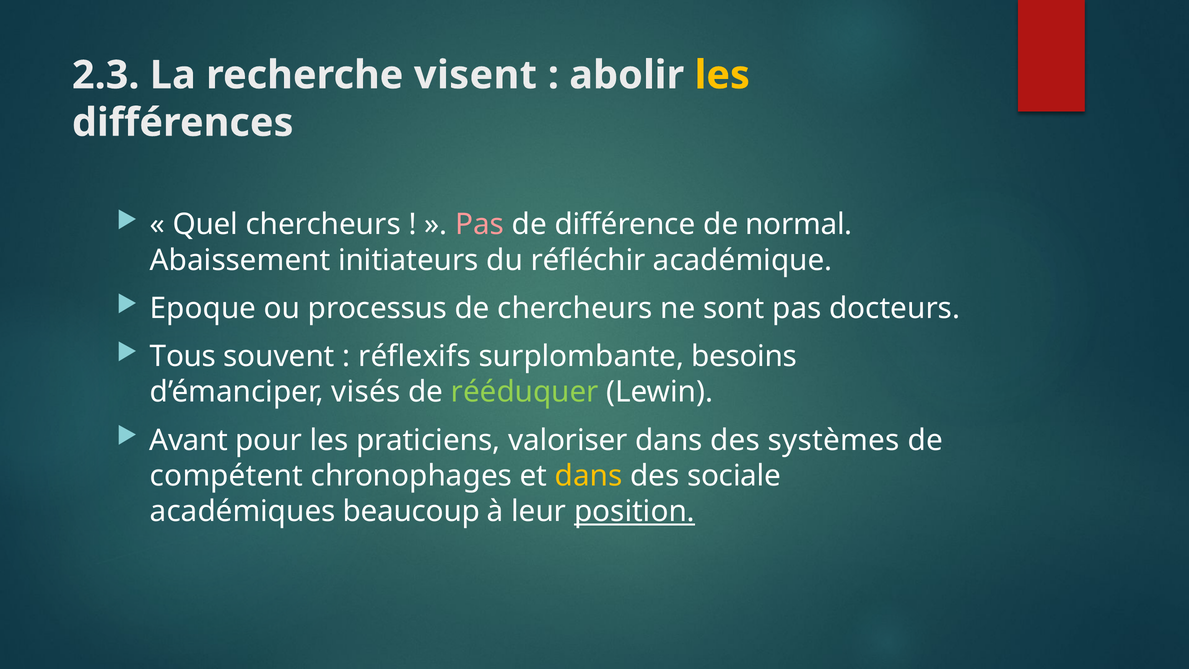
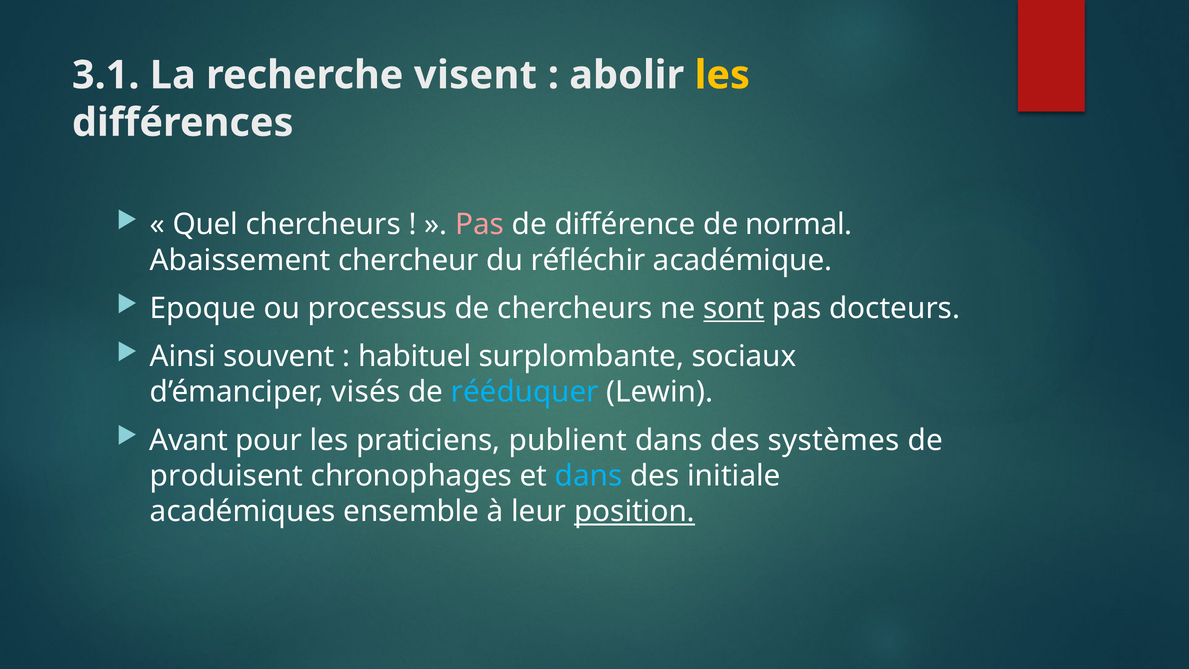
2.3: 2.3 -> 3.1 (106, 75)
initiateurs: initiateurs -> chercheur (408, 260)
sont underline: none -> present (734, 308)
Tous: Tous -> Ainsi (183, 356)
réflexifs: réflexifs -> habituel (415, 356)
besoins: besoins -> sociaux (744, 356)
rééduquer colour: light green -> light blue (525, 392)
valoriser: valoriser -> publient (568, 440)
compétent: compétent -> produisent (226, 476)
dans colour: yellow -> light blue (589, 476)
sociale: sociale -> initiale (734, 476)
beaucoup: beaucoup -> ensemble (411, 511)
